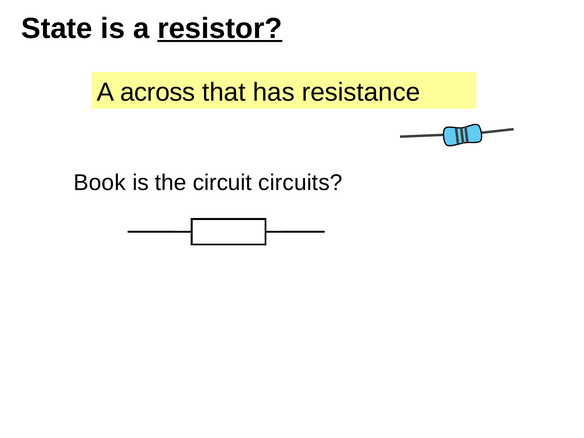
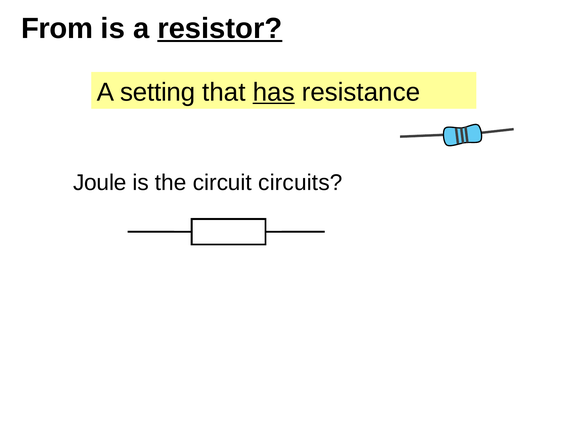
State: State -> From (57, 28)
across: across -> setting (158, 92)
has underline: none -> present (274, 92)
Book: Book -> Joule (100, 183)
